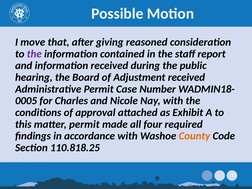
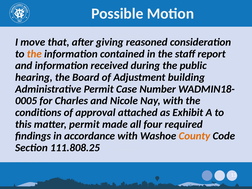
the colour: purple -> orange (34, 54)
Adjustment received: received -> building (186, 77)
110.818.25: 110.818.25 -> 111.808.25 (75, 148)
